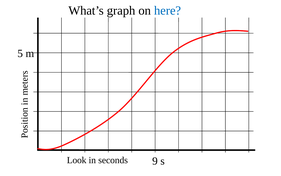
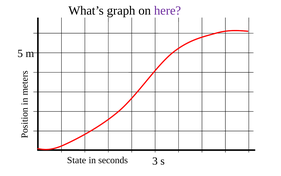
here colour: blue -> purple (168, 11)
Look: Look -> State (77, 160)
9: 9 -> 3 (155, 161)
